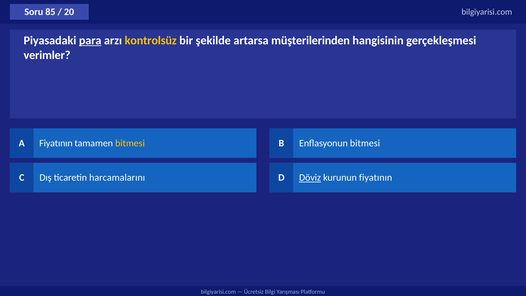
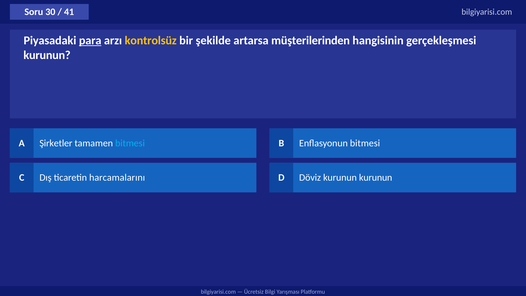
85: 85 -> 30 (50, 12)
20: 20 -> 41 (69, 12)
verimler: verimler -> kurunun (47, 55)
A Fiyatının: Fiyatının -> Şirketler (56, 143)
bitmesi colour: yellow -> light blue (130, 143)
Döviz underline: present -> none (310, 178)
kurunun fiyatının: fiyatının -> kurunun (376, 178)
